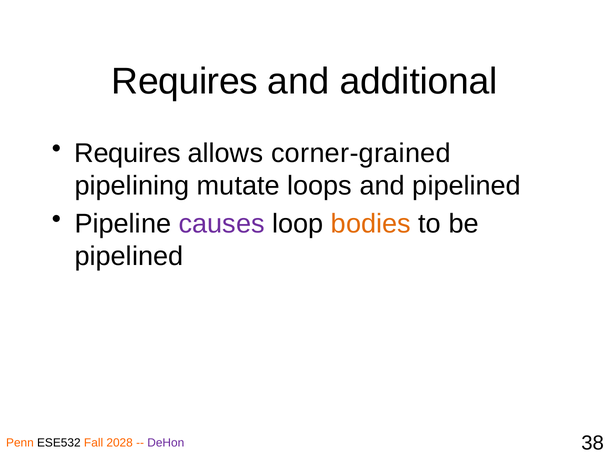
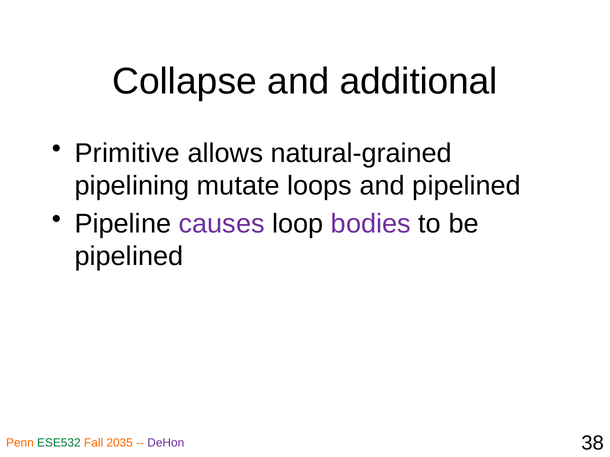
Requires: Requires -> Collapse (185, 81)
Requires: Requires -> Primitive (127, 153)
corner-grained: corner-grained -> natural-grained (361, 153)
bodies colour: orange -> purple (371, 224)
ESE532 colour: black -> green (59, 443)
2028: 2028 -> 2035 (120, 443)
